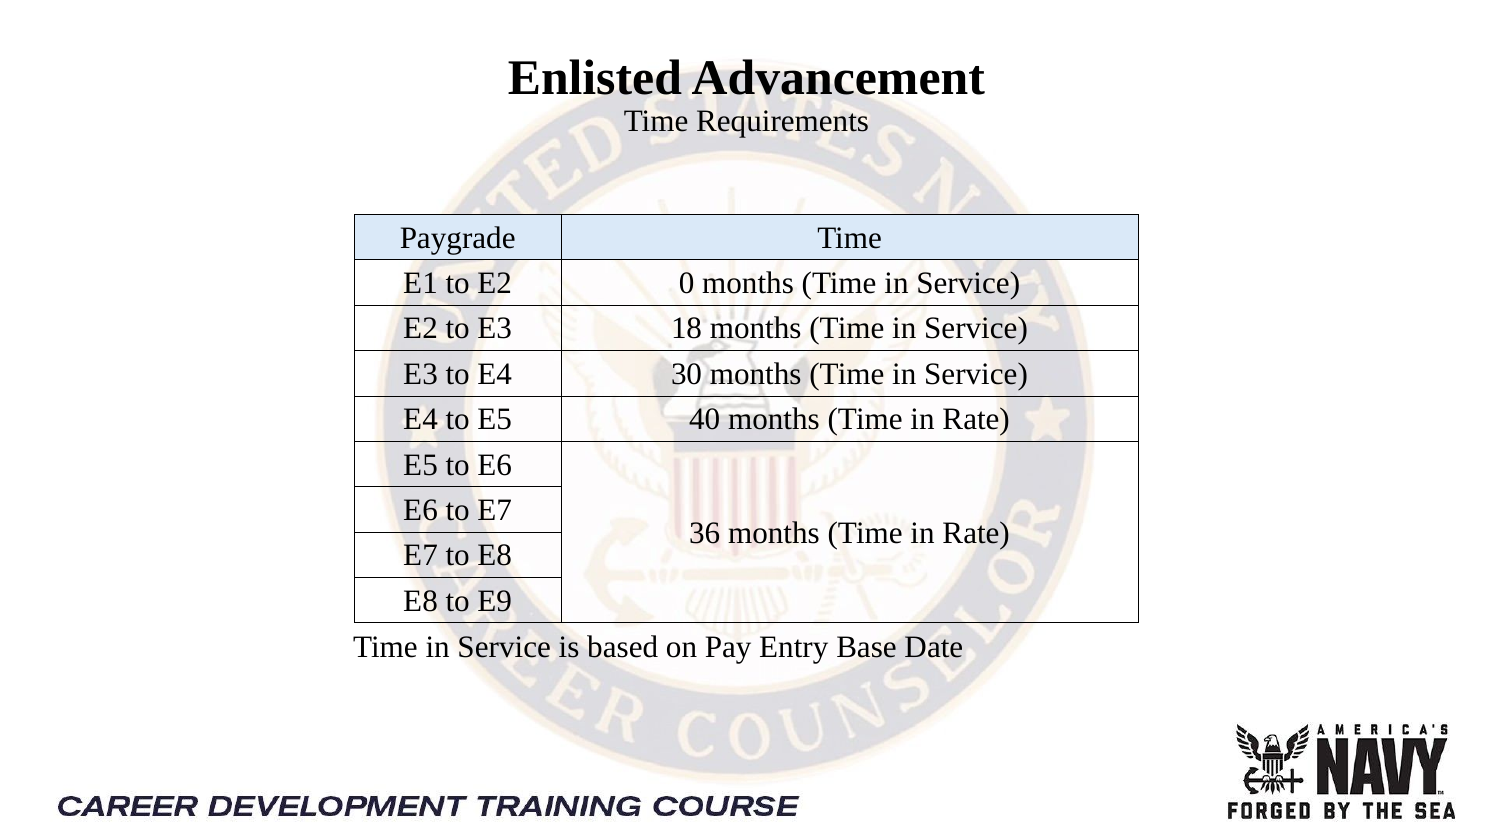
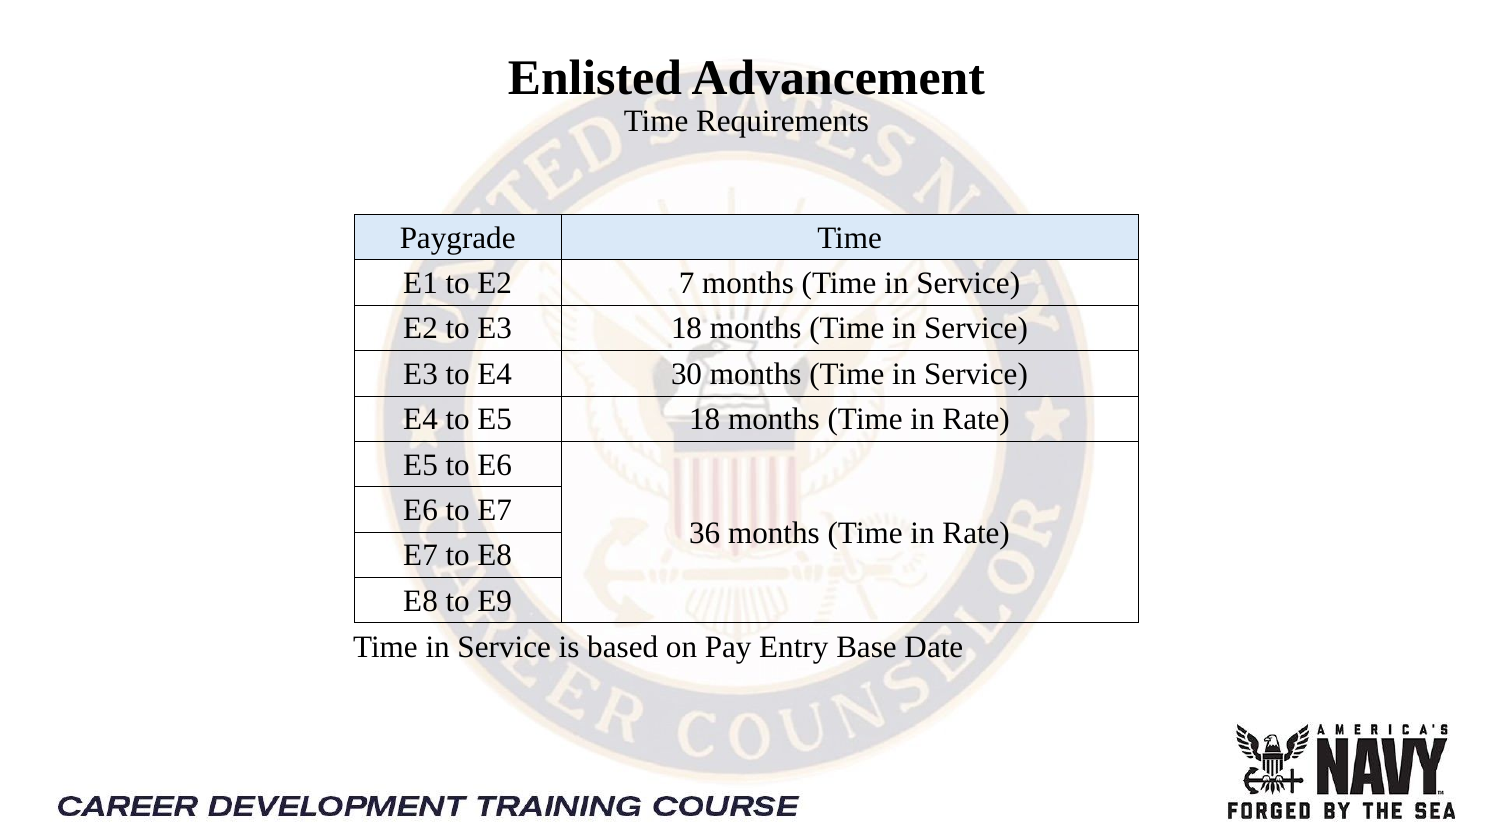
0: 0 -> 7 (687, 283)
E5 40: 40 -> 18 (705, 419)
